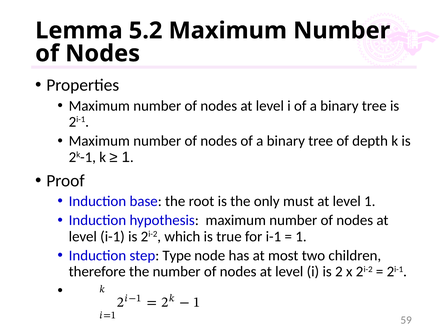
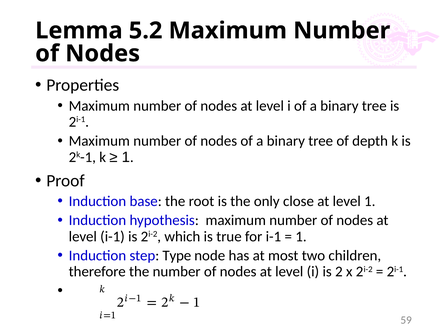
must: must -> close (298, 201)
